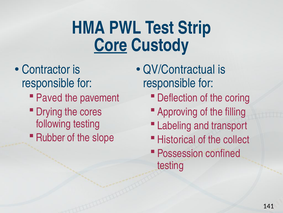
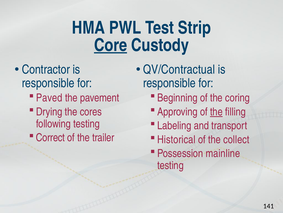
Deflection: Deflection -> Beginning (177, 98)
the underline: none -> present (216, 111)
Rubber: Rubber -> Correct (50, 137)
slope: slope -> trailer (103, 137)
confined: confined -> mainline (223, 153)
